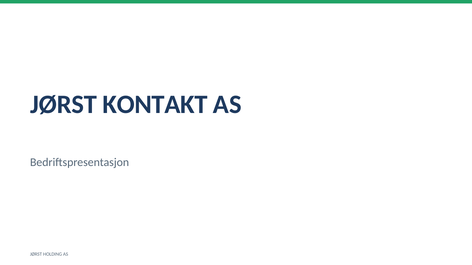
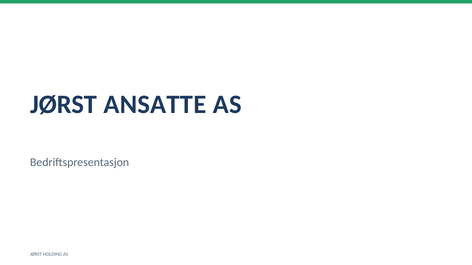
KONTAKT: KONTAKT -> ANSATTE (155, 105)
